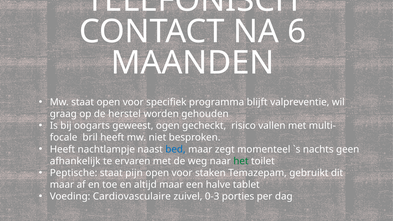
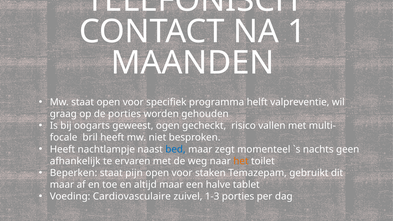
6: 6 -> 1 (297, 31)
blijft: blijft -> helft (257, 102)
de herstel: herstel -> porties (124, 114)
het colour: green -> orange (241, 161)
Peptische: Peptische -> Beperken (74, 173)
0-3: 0-3 -> 1-3 (212, 196)
